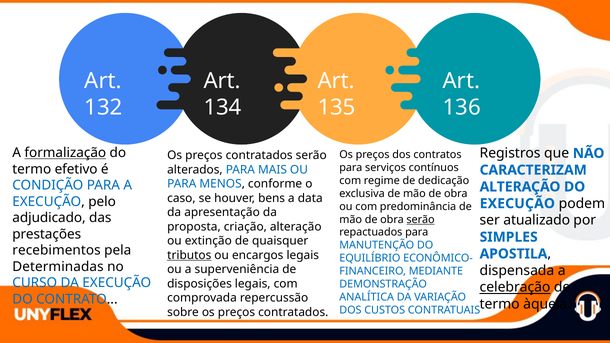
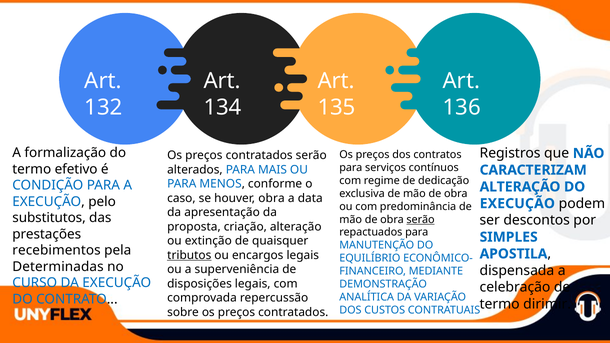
formalização underline: present -> none (65, 153)
houver bens: bens -> obra (271, 198)
adjudicado: adjudicado -> substitutos (49, 218)
atualizado: atualizado -> descontos (537, 220)
celebração underline: present -> none (515, 287)
àquela: àquela -> dirimir (547, 304)
